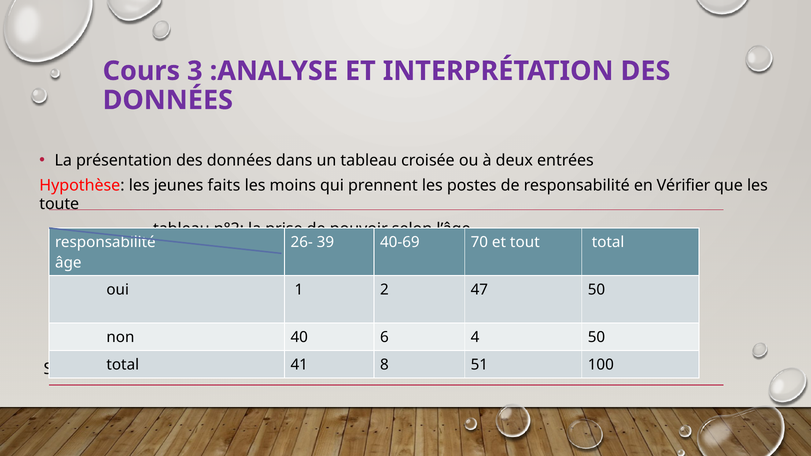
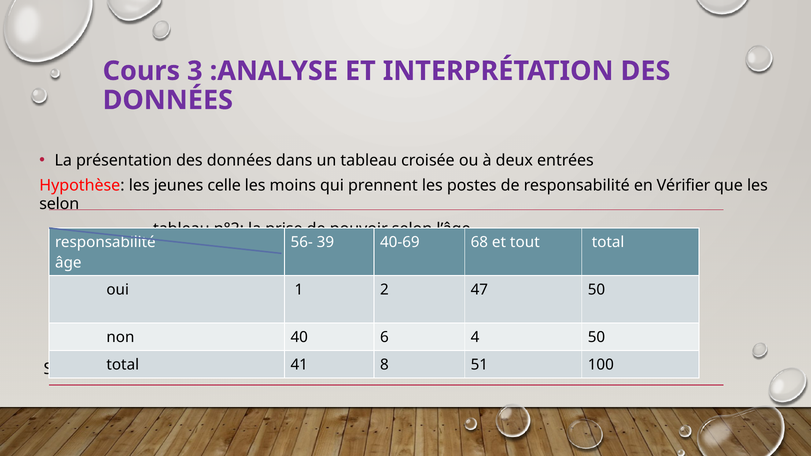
faits: faits -> celle (224, 186)
toute: toute -> selon (59, 204)
26-: 26- -> 56- (302, 242)
70: 70 -> 68 (479, 242)
